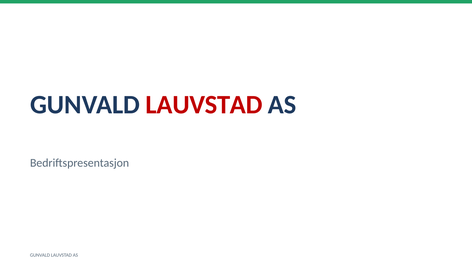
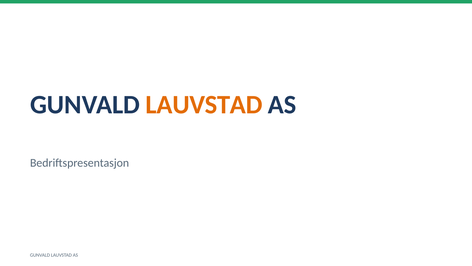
LAUVSTAD colour: red -> orange (204, 105)
